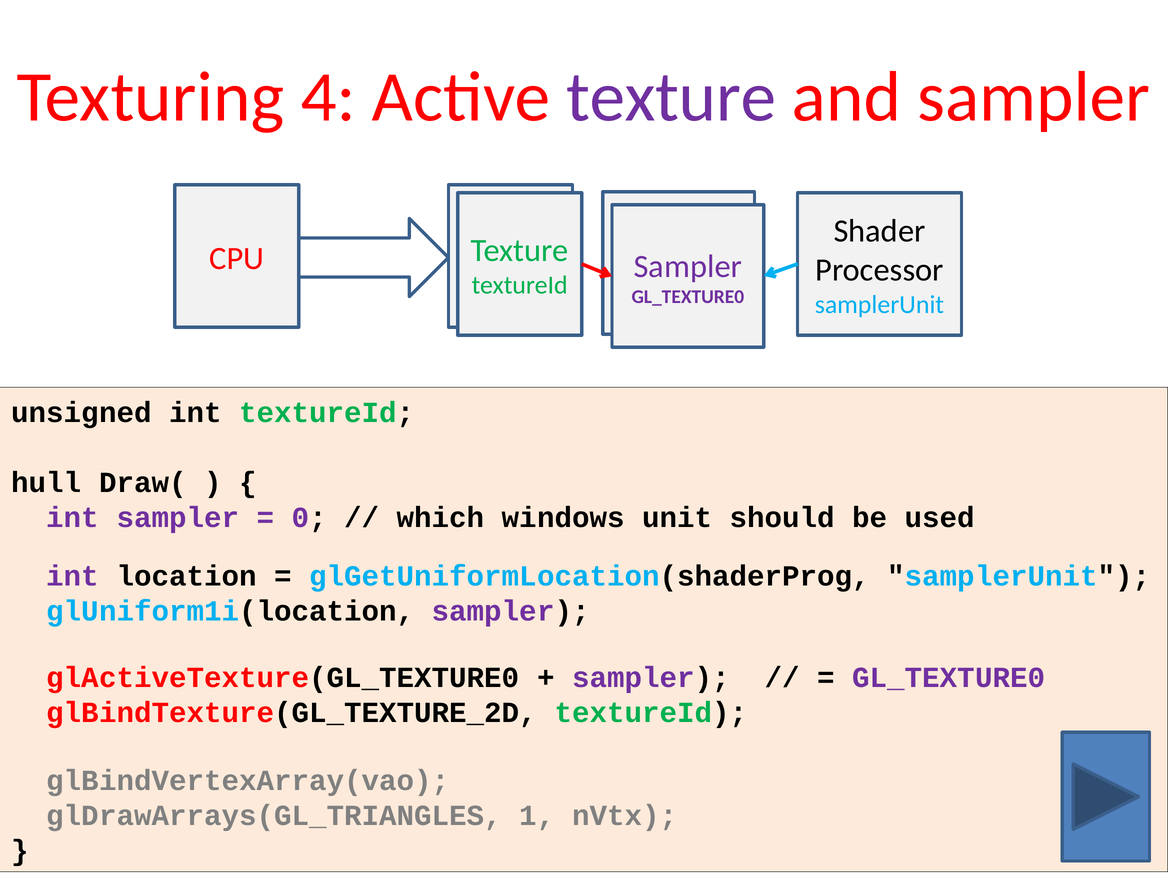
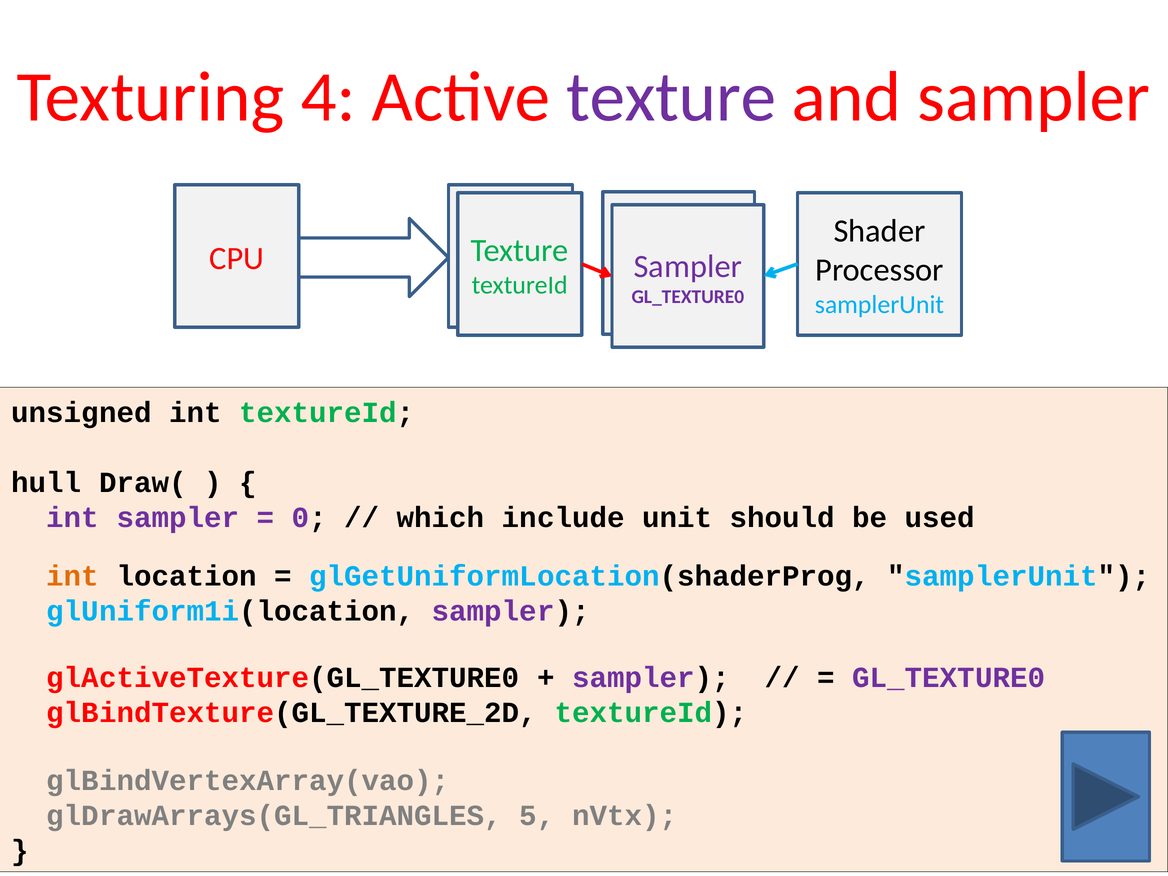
windows: windows -> include (563, 518)
int colour: purple -> orange (73, 576)
1: 1 -> 5 (537, 816)
